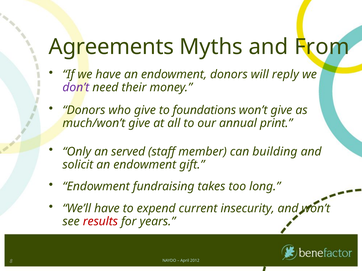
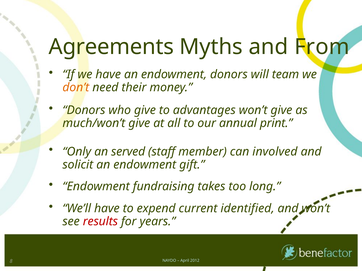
reply: reply -> team (286, 75)
don’t colour: purple -> orange (76, 88)
foundations: foundations -> advantages (204, 110)
building: building -> involved (275, 152)
insecurity: insecurity -> identified (247, 209)
